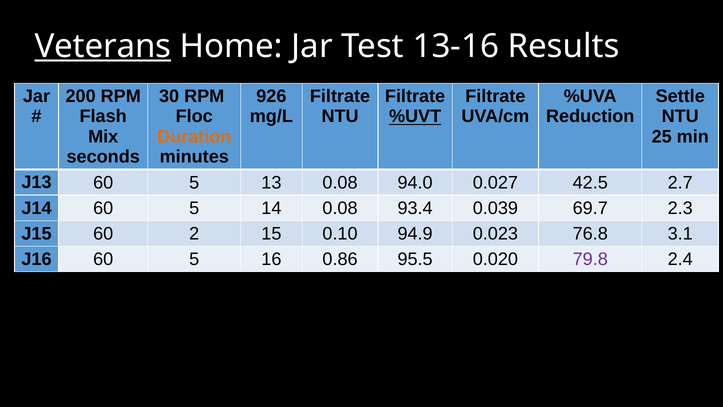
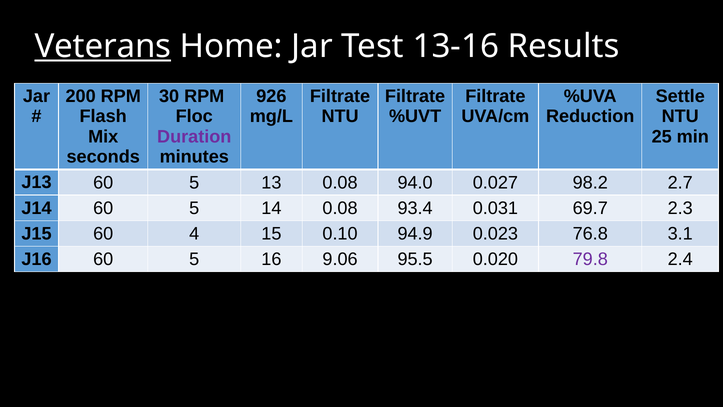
%UVT underline: present -> none (415, 116)
Duration colour: orange -> purple (194, 137)
42.5: 42.5 -> 98.2 (590, 182)
0.039: 0.039 -> 0.031 (495, 208)
2: 2 -> 4 (194, 234)
0.86: 0.86 -> 9.06 (340, 259)
